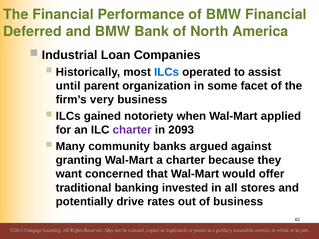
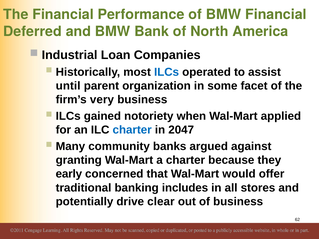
charter colour: purple -> blue (132, 130)
2093: 2093 -> 2047 (181, 130)
want: want -> early (69, 174)
invested: invested -> includes (185, 188)
rates: rates -> clear (161, 202)
